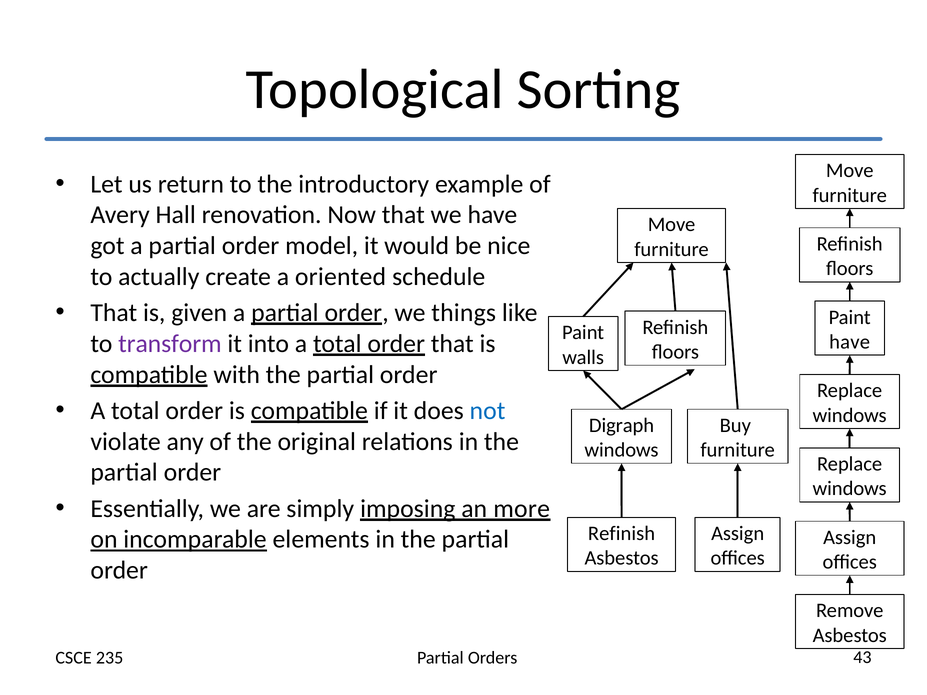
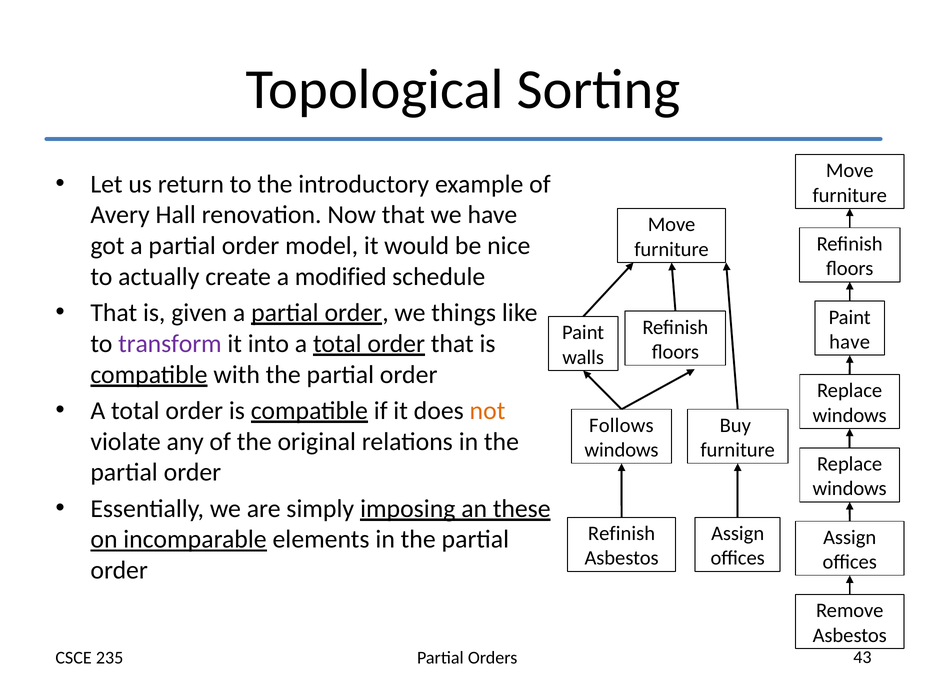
oriented: oriented -> modified (341, 277)
not colour: blue -> orange (487, 411)
Digraph: Digraph -> Follows (621, 426)
more: more -> these (522, 509)
